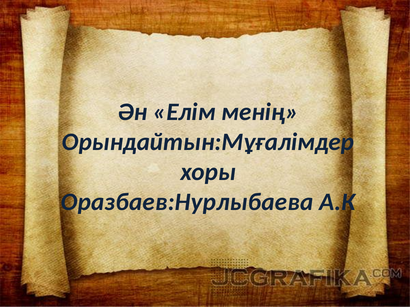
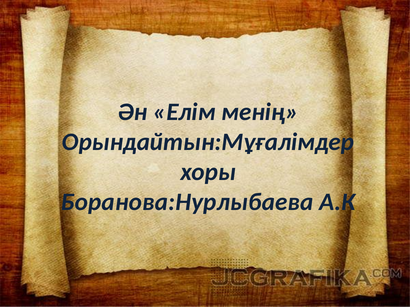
Оразбаев:Нурлыбаева: Оразбаев:Нурлыбаева -> Боранова:Нурлыбаева (187, 202)
